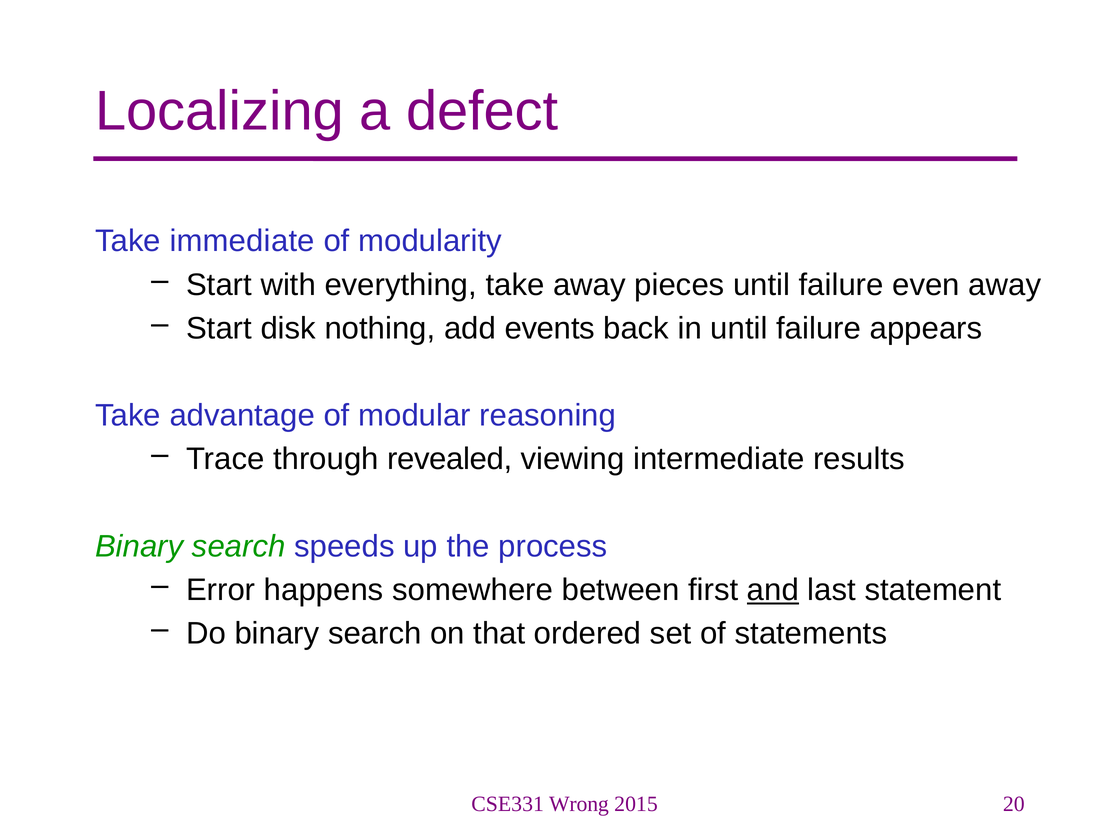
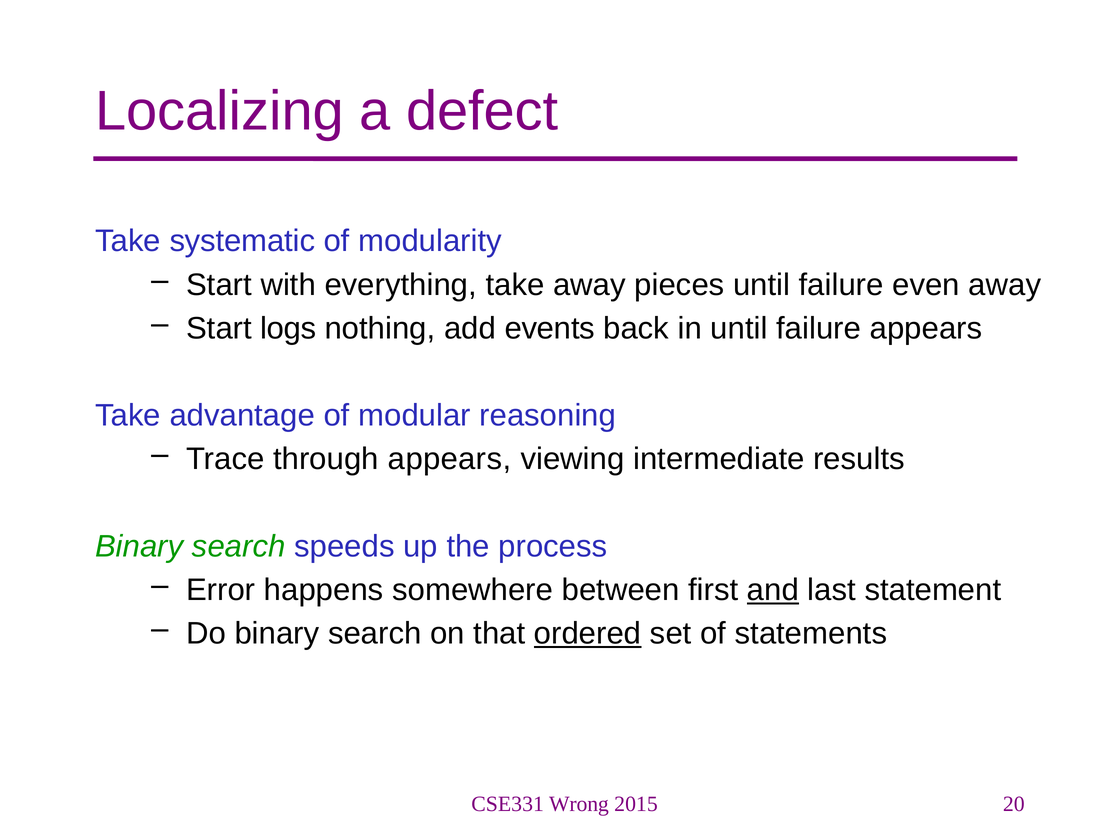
immediate: immediate -> systematic (242, 241)
disk: disk -> logs (288, 328)
through revealed: revealed -> appears (450, 459)
ordered underline: none -> present (588, 634)
